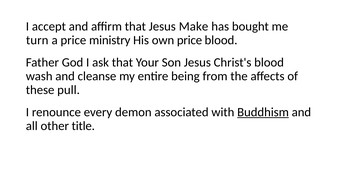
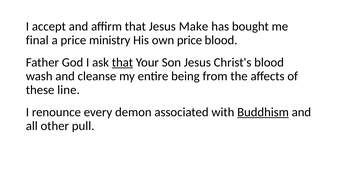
turn: turn -> final (37, 40)
that underline: none -> present (122, 62)
pull: pull -> line (69, 90)
title: title -> pull (83, 126)
